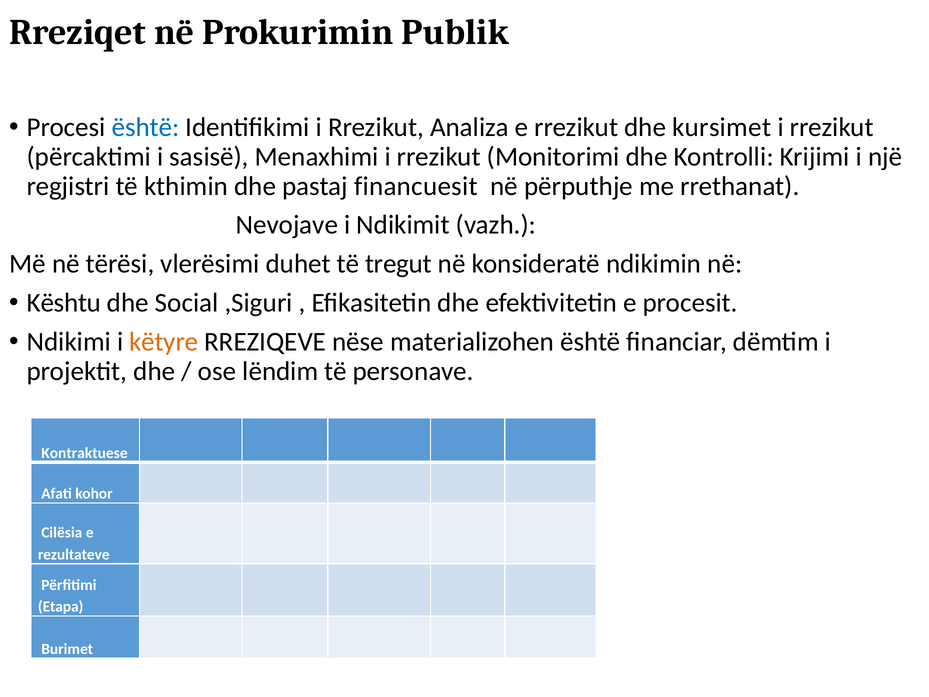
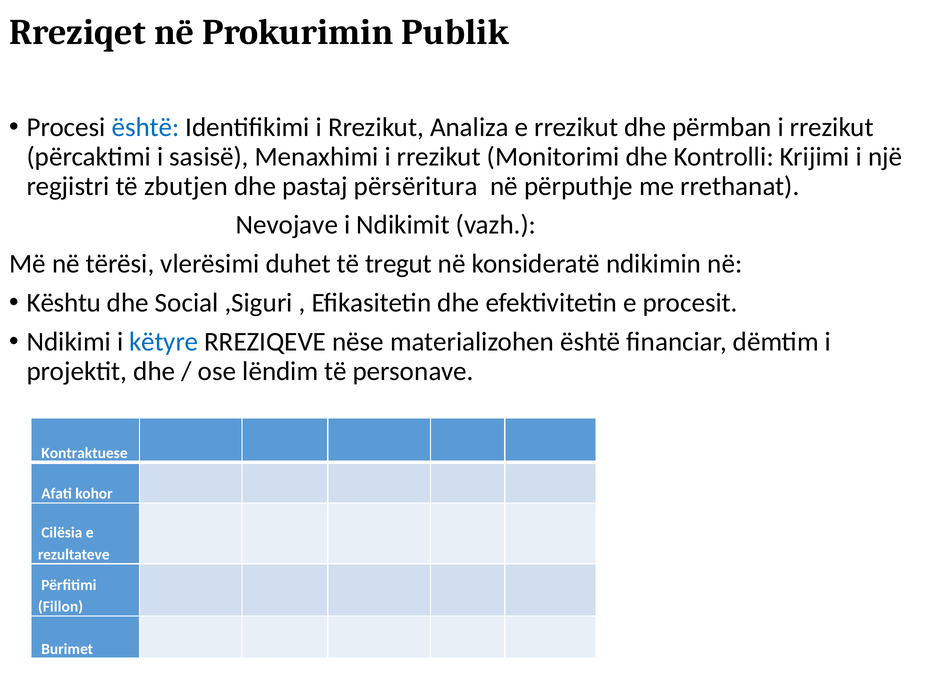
kursimet: kursimet -> përmban (722, 127)
kthimin: kthimin -> zbutjen (186, 186)
financuesit: financuesit -> përsëritura (416, 186)
këtyre colour: orange -> blue (164, 342)
Etapa: Etapa -> Fillon (61, 606)
